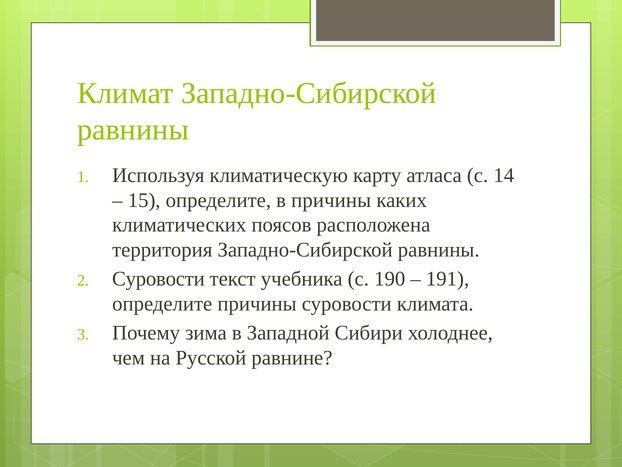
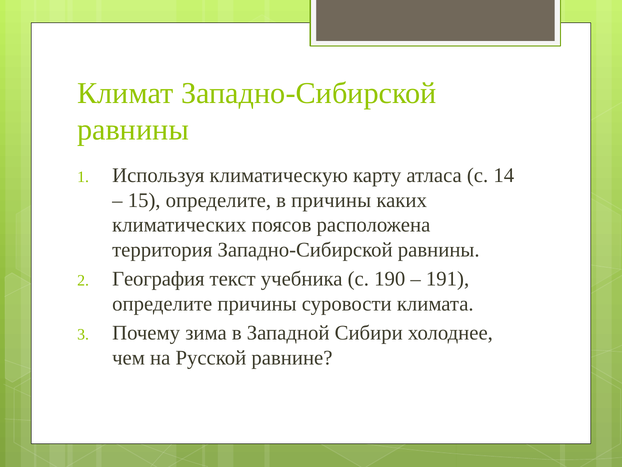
Суровости: Суровости -> География (158, 279)
